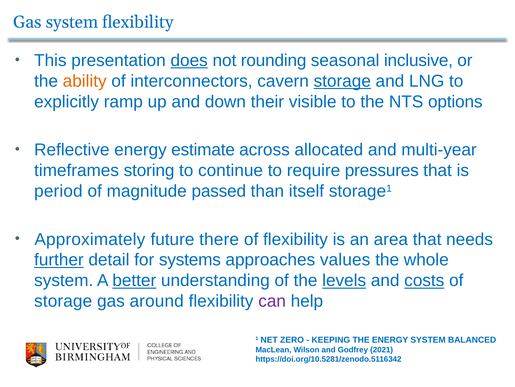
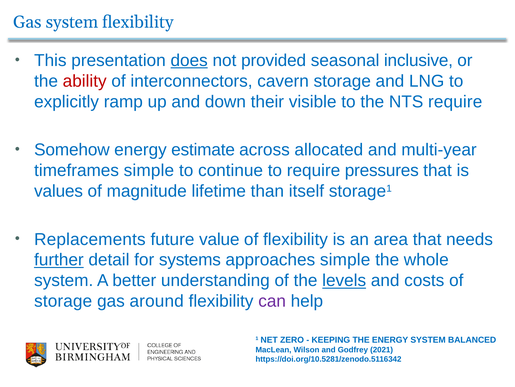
rounding: rounding -> provided (274, 60)
ability colour: orange -> red (85, 81)
storage underline: present -> none (342, 81)
NTS options: options -> require (455, 102)
Reflective: Reflective -> Somehow (72, 150)
timeframes storing: storing -> simple (149, 170)
period: period -> values (59, 191)
passed: passed -> lifetime (219, 191)
Approximately: Approximately -> Replacements (90, 239)
there: there -> value (219, 239)
approaches values: values -> simple (345, 259)
better underline: present -> none (134, 280)
costs underline: present -> none (424, 280)
